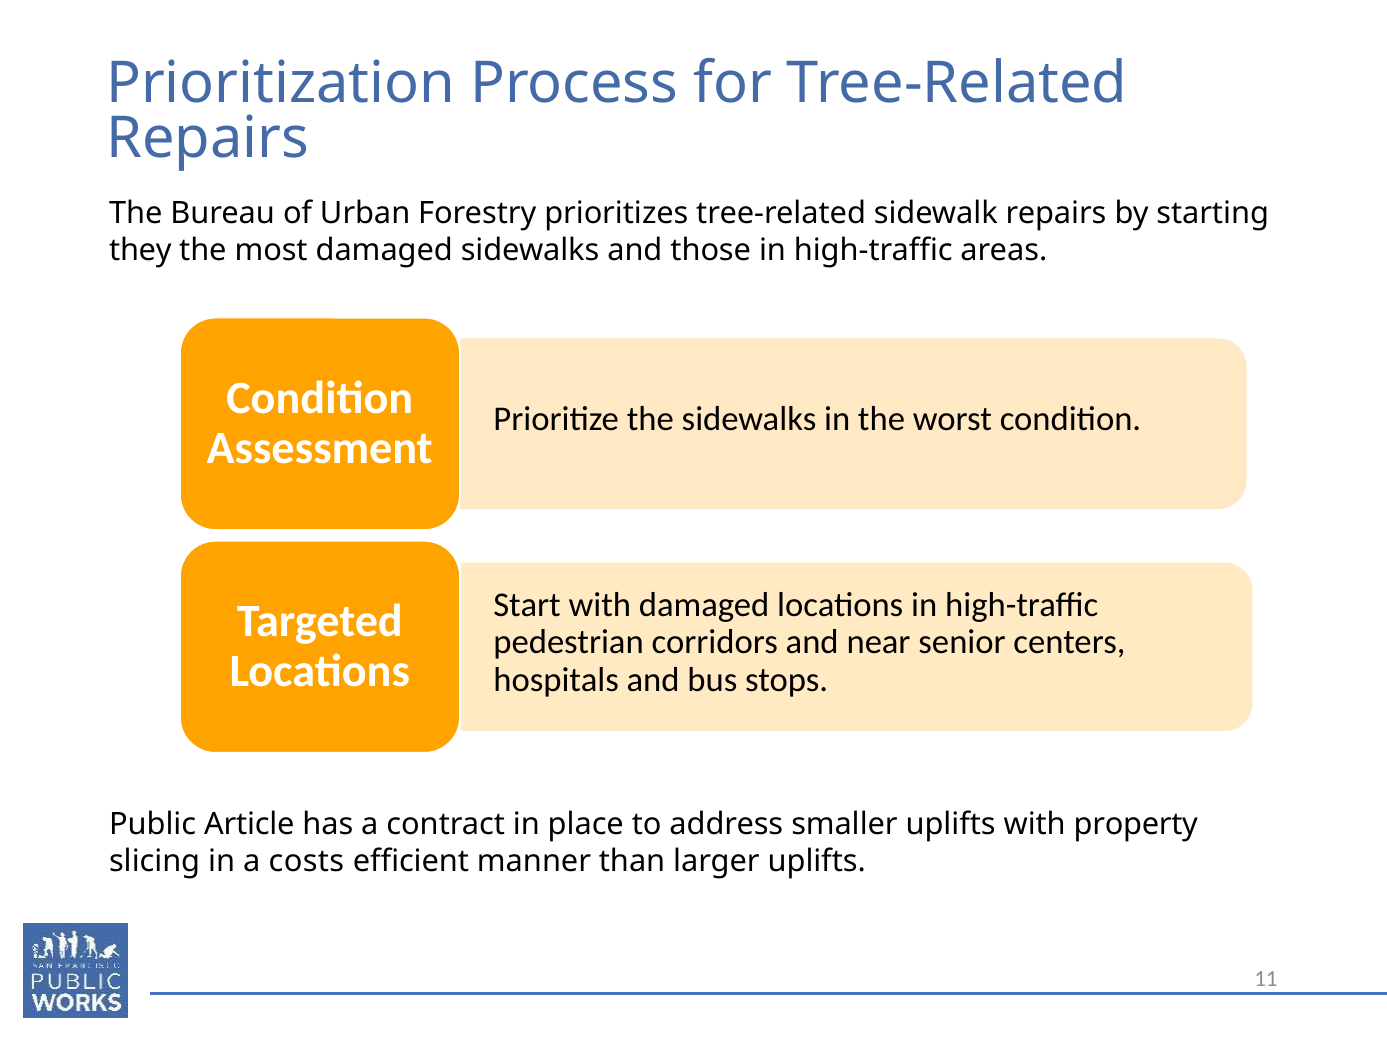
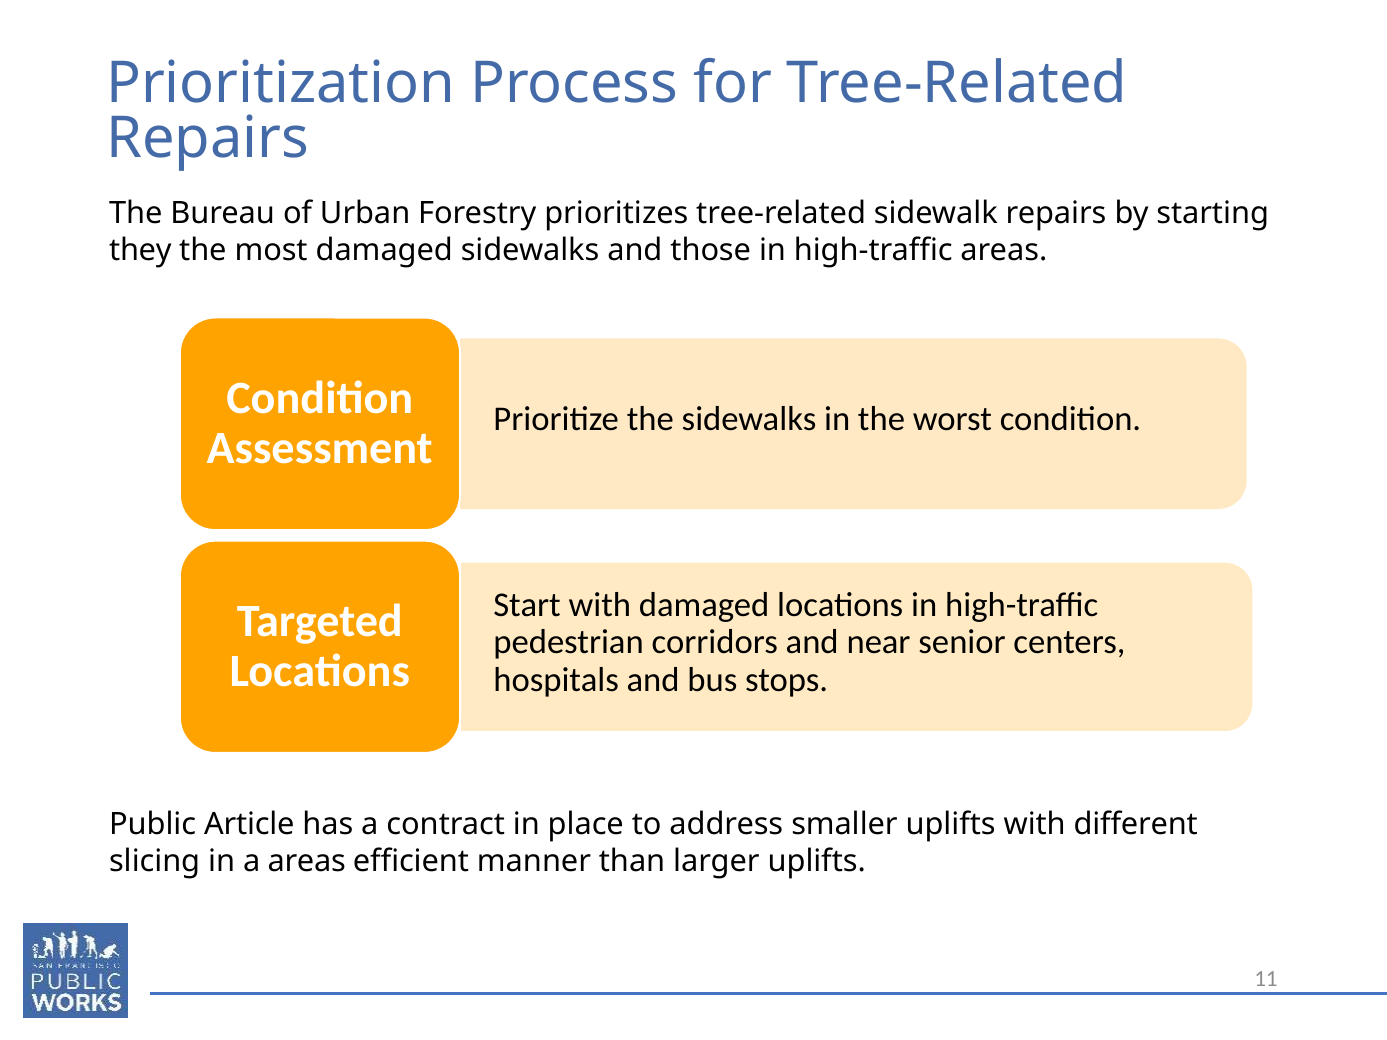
property: property -> different (1136, 825)
a costs: costs -> areas (307, 862)
